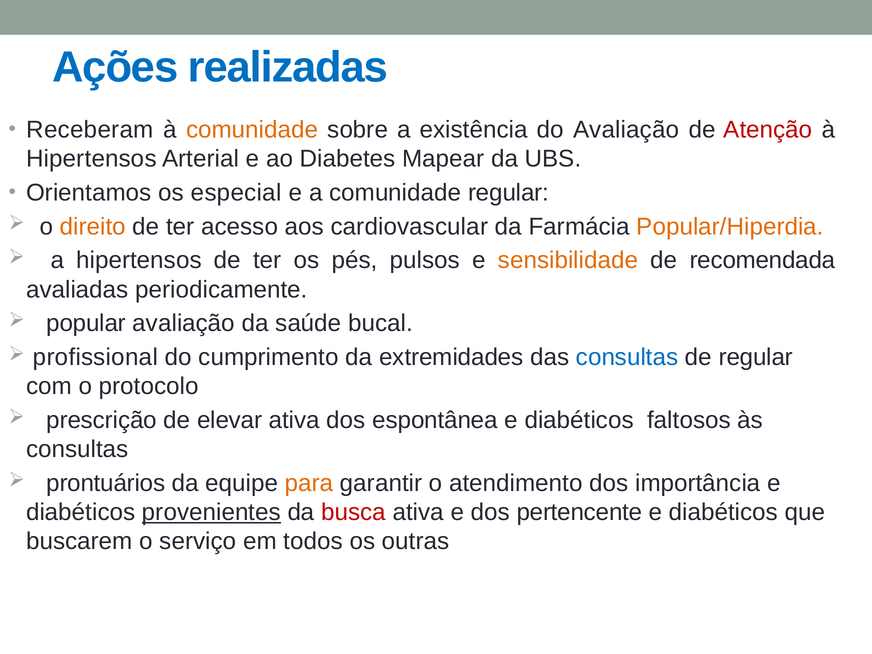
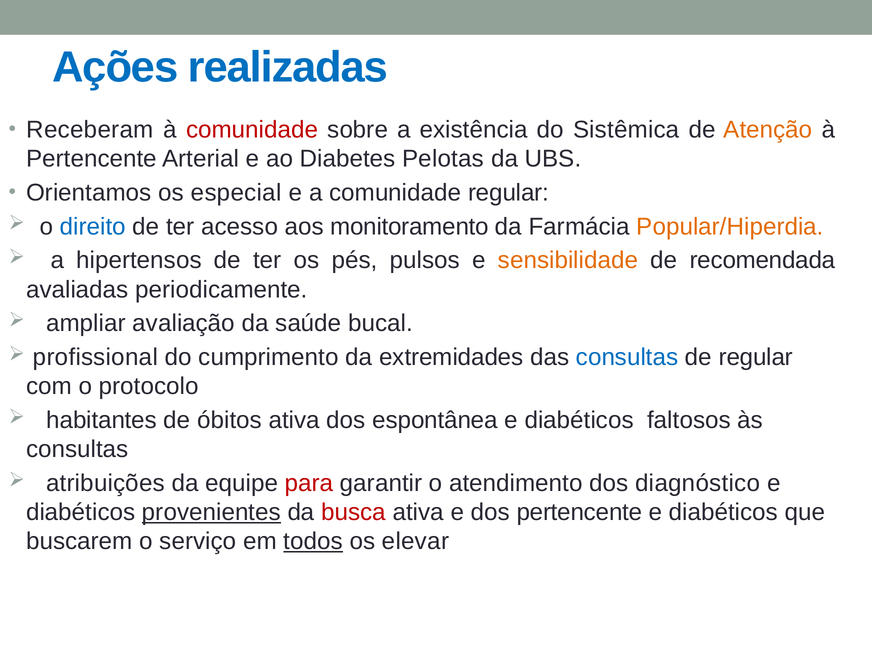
comunidade colour: orange -> red (252, 130)
do Avaliação: Avaliação -> Sistêmica (626, 130)
Atenção colour: red -> orange (768, 130)
Hipertensos: Hipertensos -> Pertencente (91, 159)
Mapear: Mapear -> Pelotas (443, 159)
direito colour: orange -> blue (93, 227)
cardiovascular: cardiovascular -> monitoramento (409, 227)
popular: popular -> ampliar (86, 323)
prescrição: prescrição -> habitantes (102, 420)
elevar: elevar -> óbitos (230, 420)
prontuários: prontuários -> atribuições (106, 483)
para colour: orange -> red (309, 483)
importância: importância -> diagnóstico (698, 483)
todos underline: none -> present (313, 541)
outras: outras -> elevar (416, 541)
